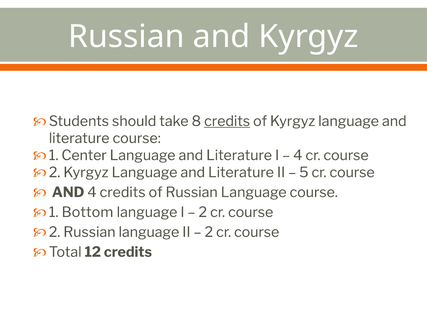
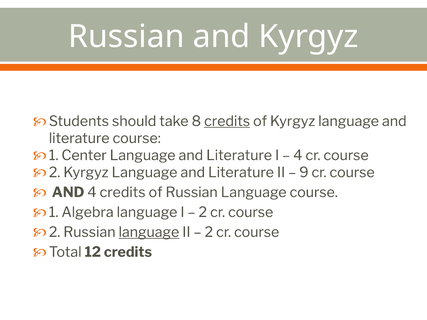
5: 5 -> 9 (304, 173)
Bottom: Bottom -> Algebra (88, 212)
language underline: none -> present (149, 232)
